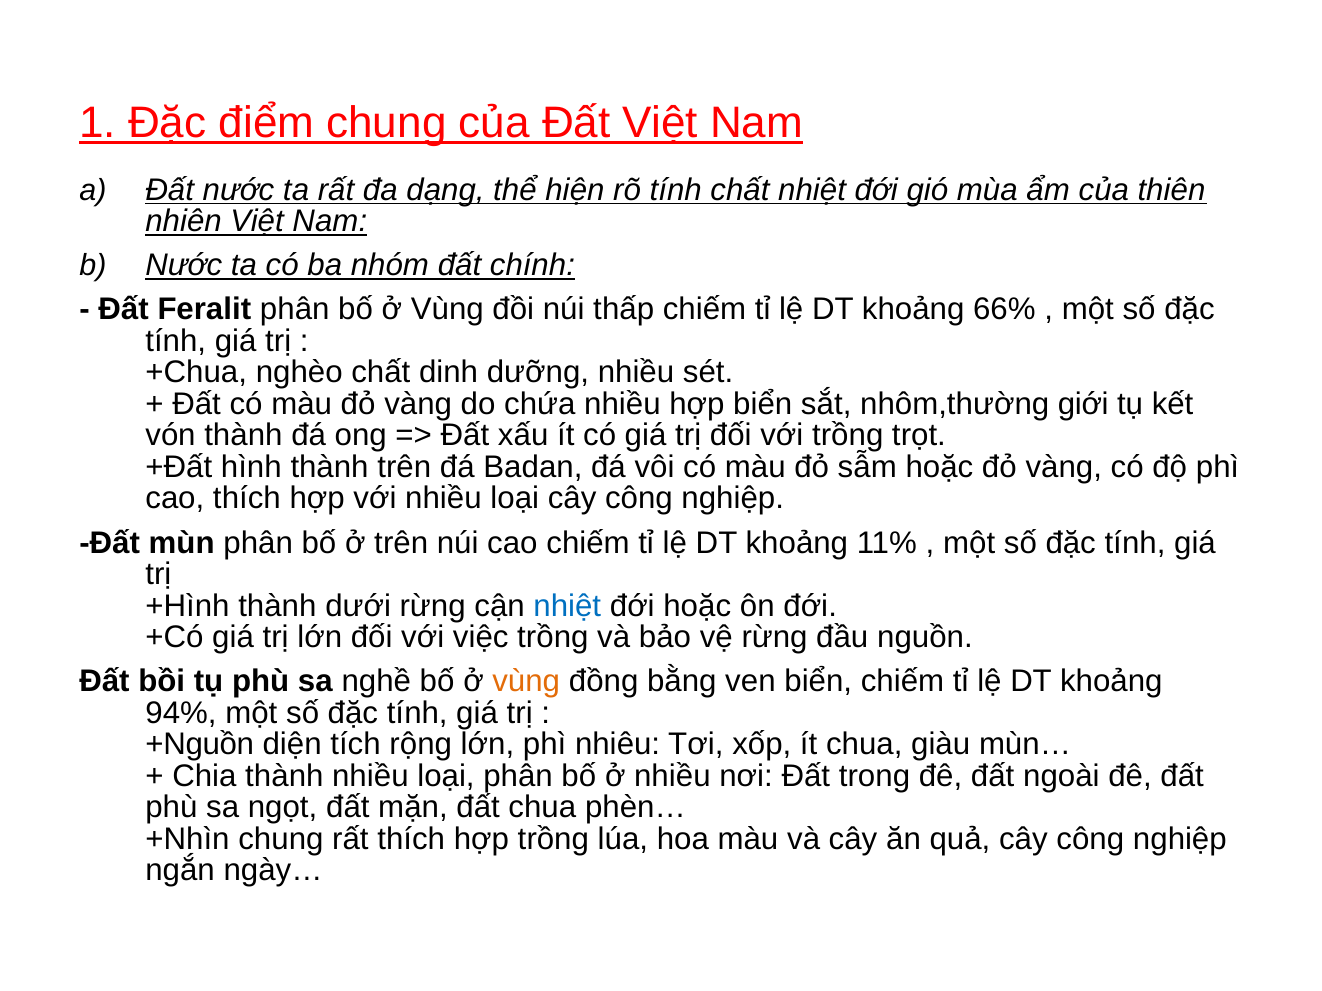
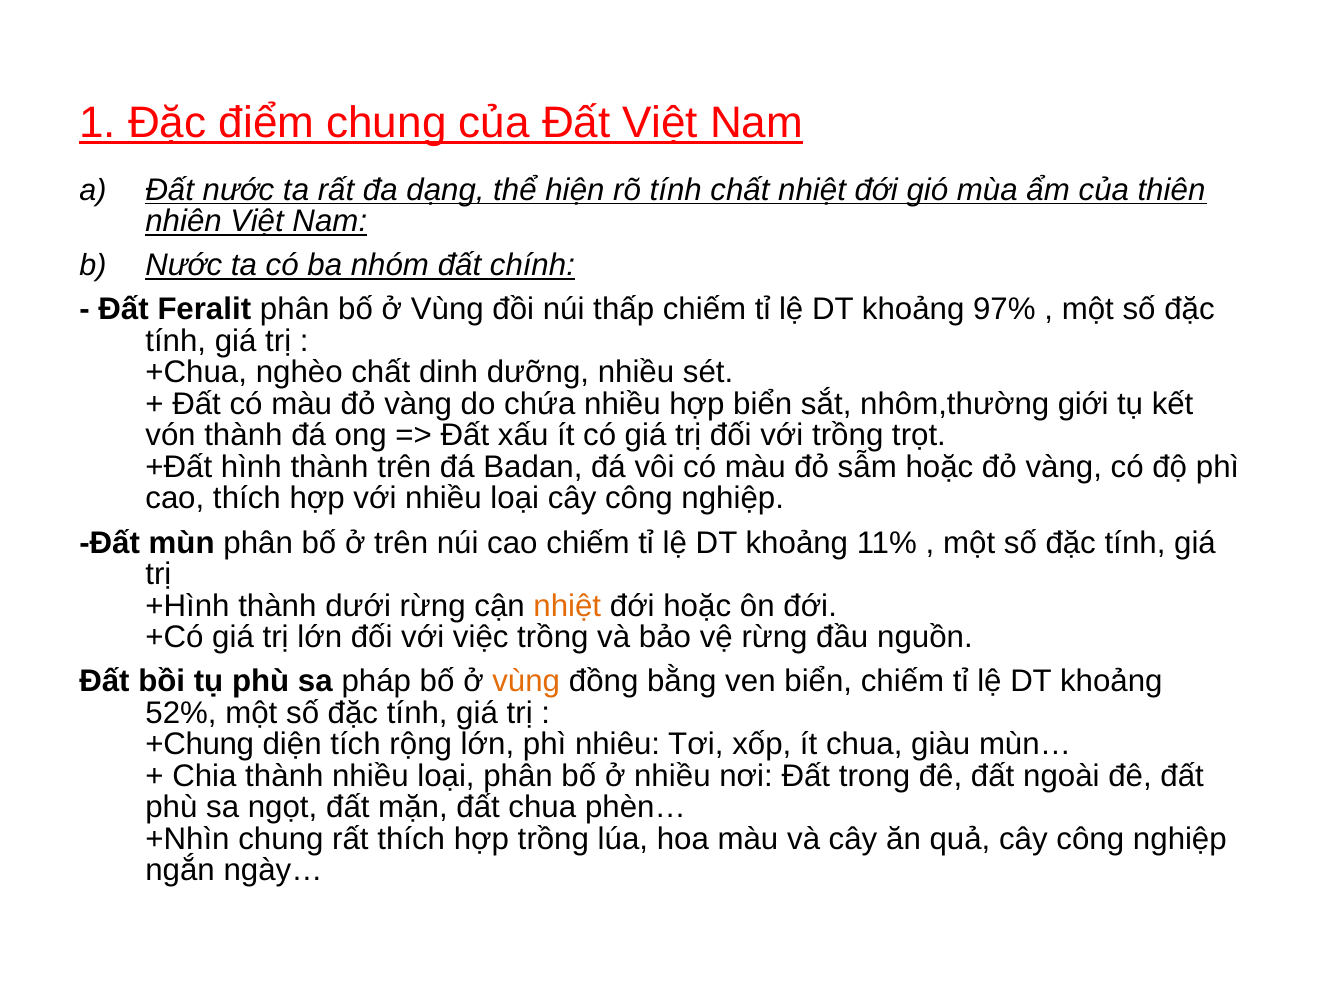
66%: 66% -> 97% (1004, 310)
nhiệt colour: blue -> orange (567, 606)
nghề: nghề -> pháp (376, 682)
94%: 94% -> 52% (181, 713)
+Nguồn: +Nguồn -> +Chung (200, 745)
